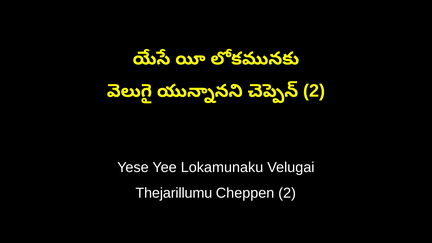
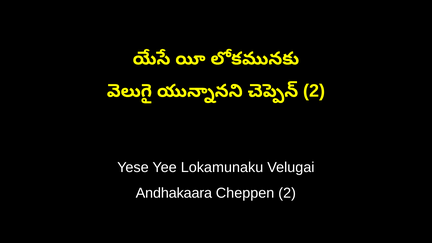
Thejarillumu: Thejarillumu -> Andhakaara (174, 193)
